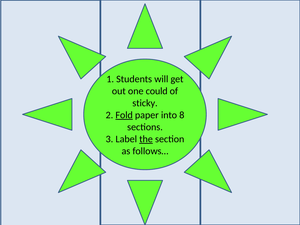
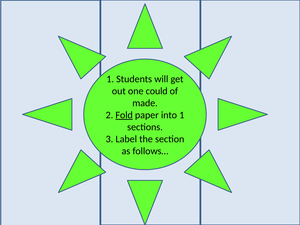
sticky: sticky -> made (145, 103)
into 8: 8 -> 1 (182, 115)
the underline: present -> none (146, 139)
